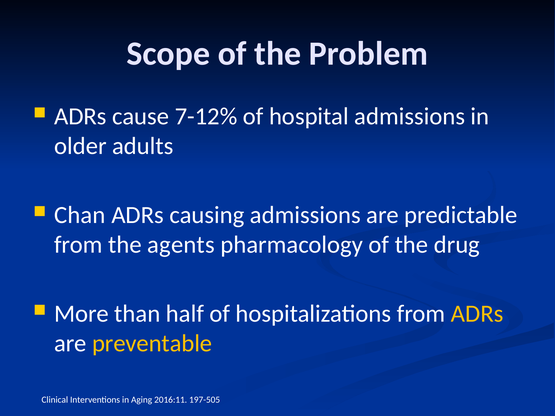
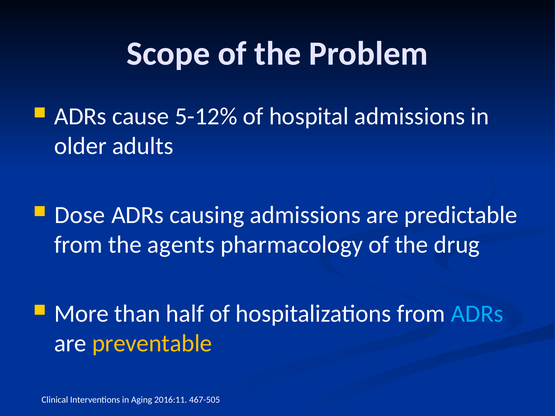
7-12%: 7-12% -> 5-12% (206, 116)
Chan: Chan -> Dose (80, 215)
ADRs colour: yellow -> light blue (477, 314)
197-505: 197-505 -> 467-505 (205, 400)
